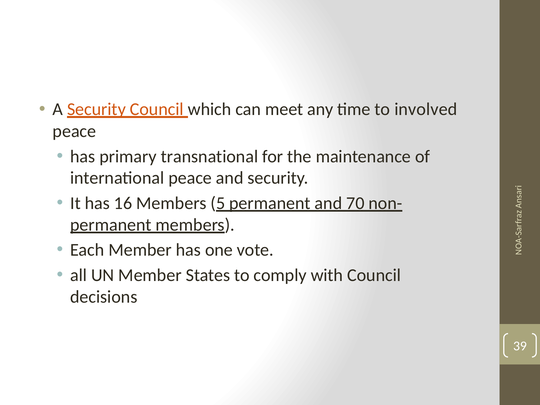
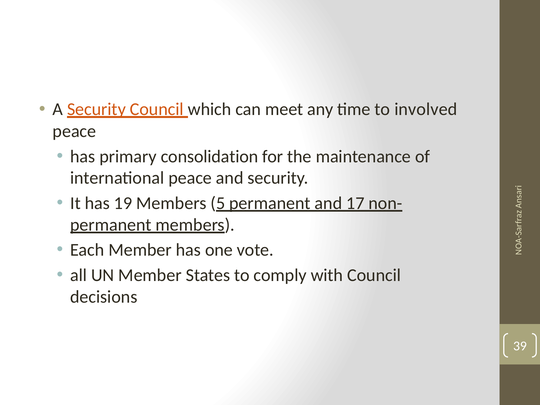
transnational: transnational -> consolidation (210, 156)
16: 16 -> 19 (123, 203)
70: 70 -> 17 (355, 203)
